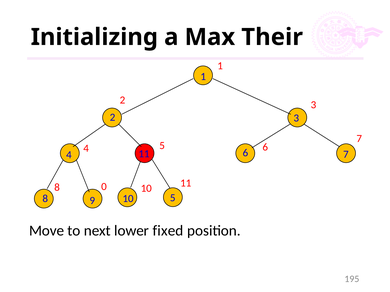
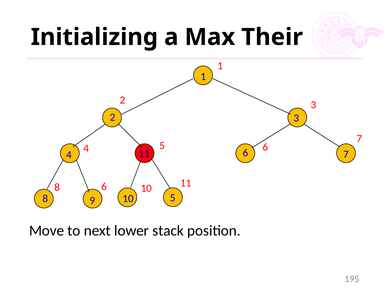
8 0: 0 -> 6 (104, 187)
fixed: fixed -> stack (168, 231)
